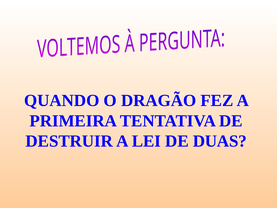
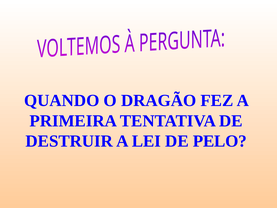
DUAS: DUAS -> PELO (220, 141)
